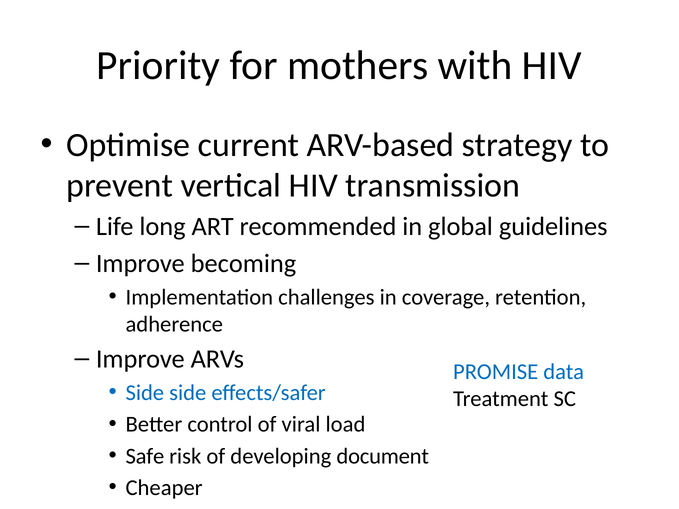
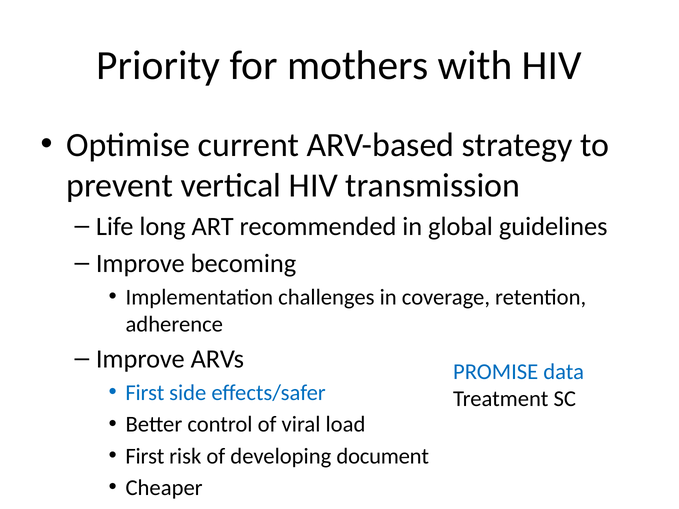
Side: Side -> First (145, 393)
Safe: Safe -> First (145, 456)
